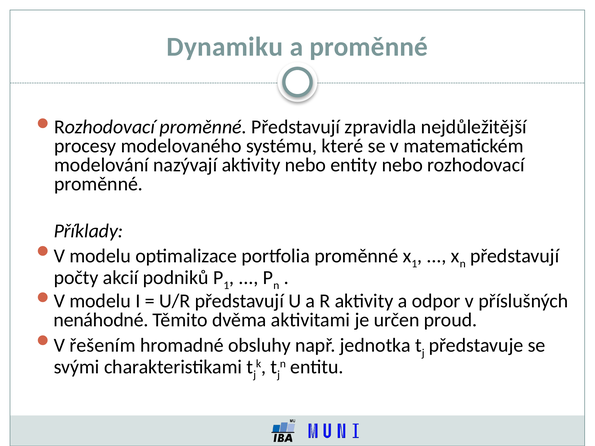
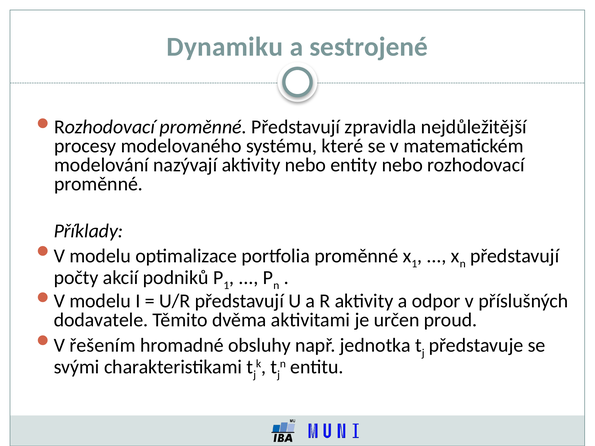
a proměnné: proměnné -> sestrojené (369, 47)
nenáhodné: nenáhodné -> dodavatele (101, 320)
